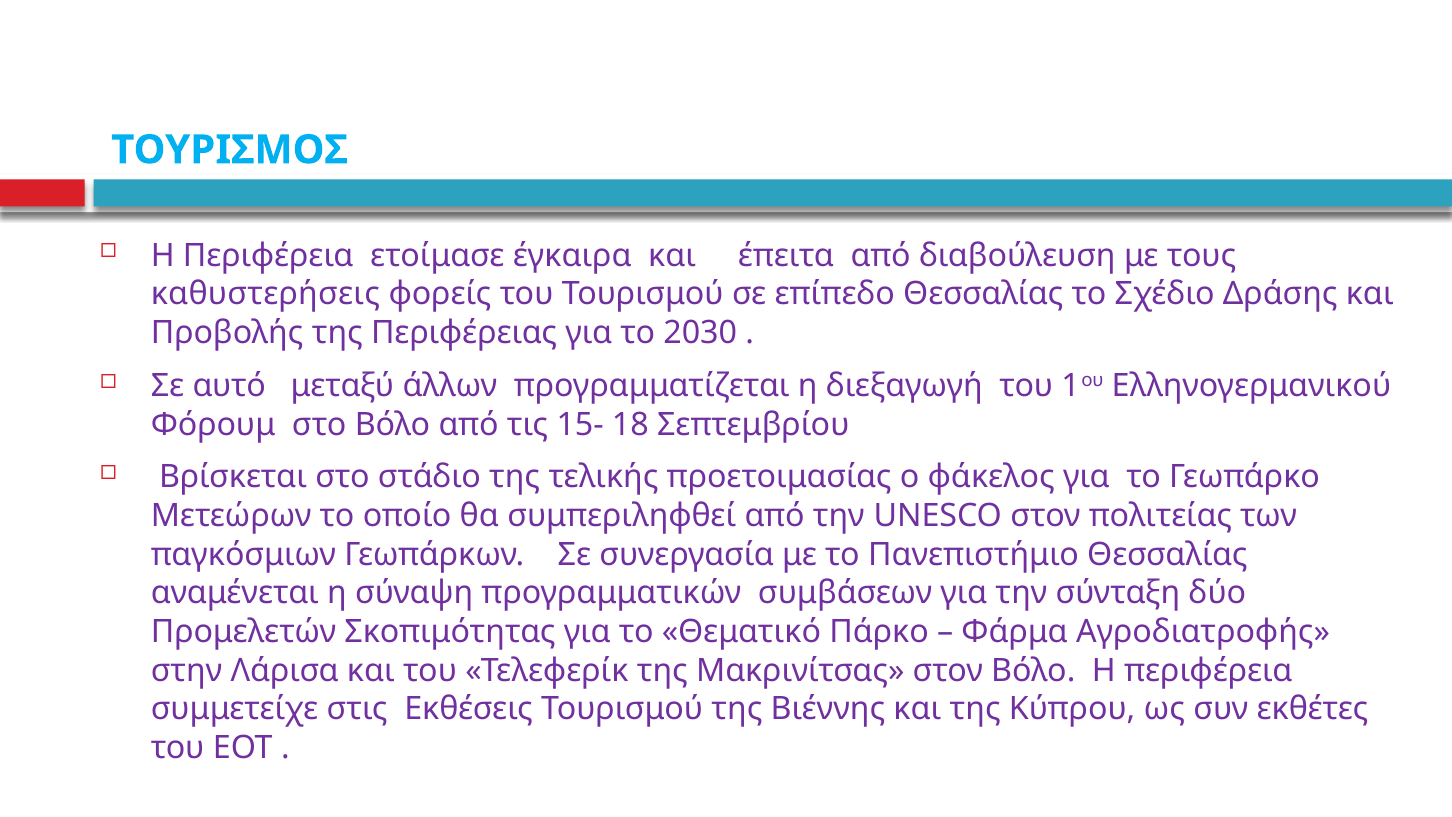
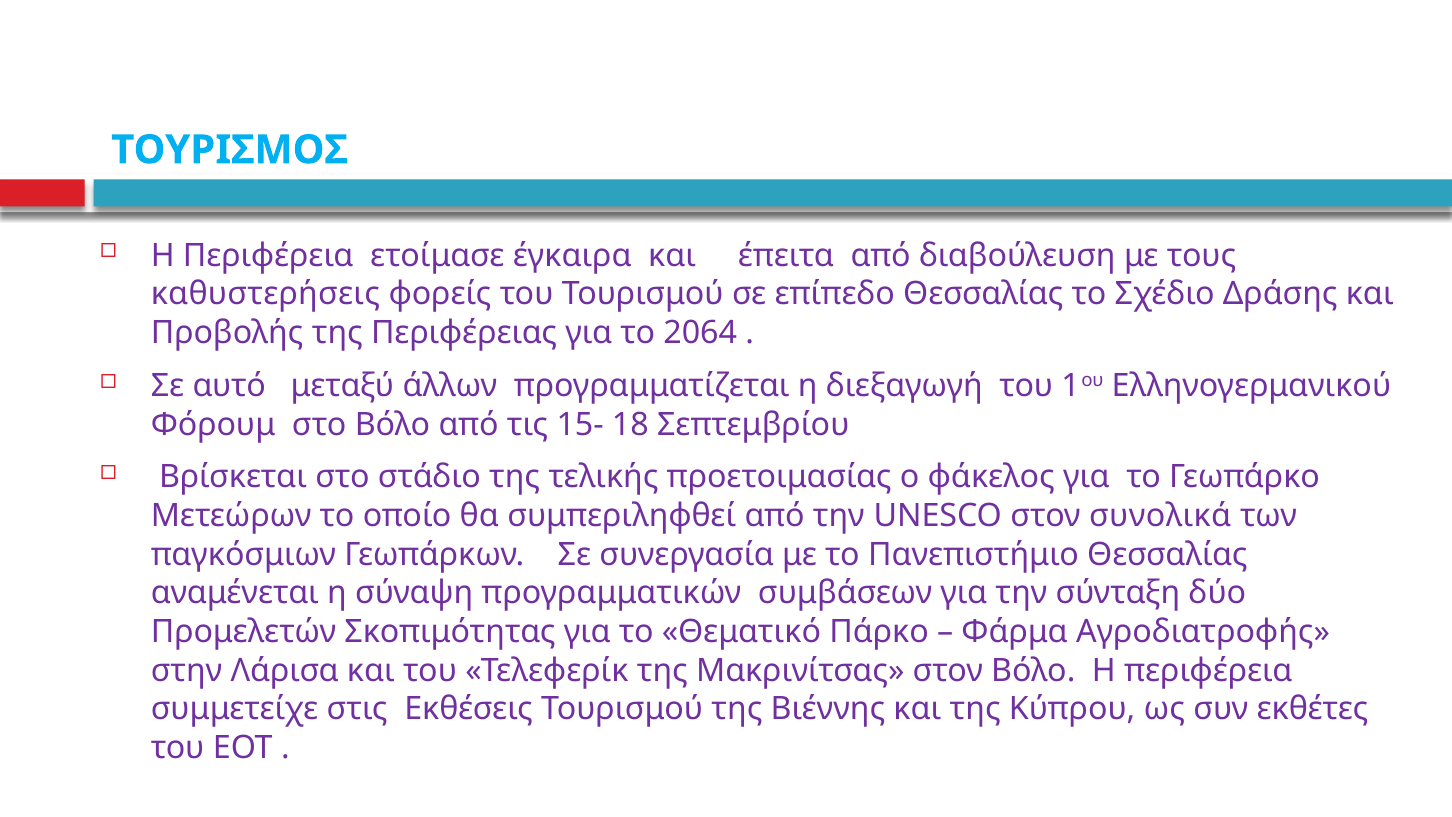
2030: 2030 -> 2064 (700, 333)
πολιτείας: πολιτείας -> συνολικά (1160, 516)
